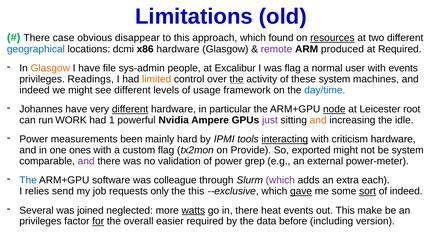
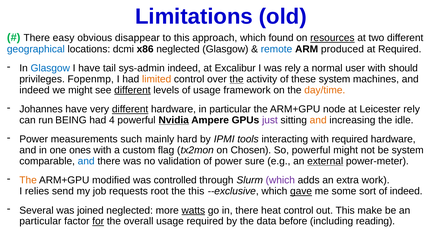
case: case -> easy (64, 38)
x86 hardware: hardware -> neglected (178, 49)
remote colour: purple -> blue (276, 49)
Glasgow colour: orange -> blue (50, 68)
file: file -> tail (109, 68)
sys-admin people: people -> indeed (184, 68)
was flag: flag -> rely (293, 68)
with events: events -> should (403, 68)
Readings: Readings -> Fopenmp (91, 79)
different underline: none -> present (132, 90)
day/time colour: blue -> orange (325, 90)
node underline: present -> none (334, 109)
Leicester root: root -> rely (412, 109)
WORK: WORK -> BEING (71, 120)
1: 1 -> 4 (112, 120)
Nvidia underline: none -> present (174, 120)
been: been -> such (131, 140)
interacting underline: present -> none (285, 140)
with criticism: criticism -> required (350, 140)
Provide: Provide -> Chosen (251, 151)
So exported: exported -> powerful (311, 151)
and colour: purple -> blue (86, 162)
grep: grep -> sure (255, 162)
external underline: none -> present (325, 162)
The colour: blue -> orange (28, 181)
software: software -> modified (111, 181)
colleague: colleague -> controlled (175, 181)
each: each -> work (376, 181)
only: only -> root (160, 192)
sort underline: present -> none (368, 192)
heat events: events -> control (299, 211)
privileges: privileges -> particular (40, 222)
overall easier: easier -> usage (170, 222)
version: version -> reading (375, 222)
